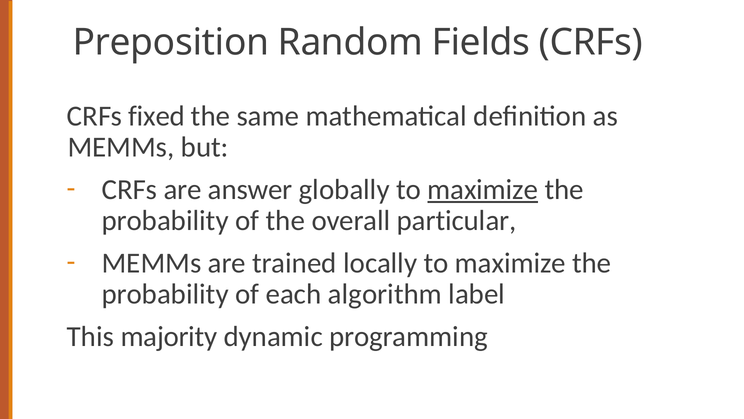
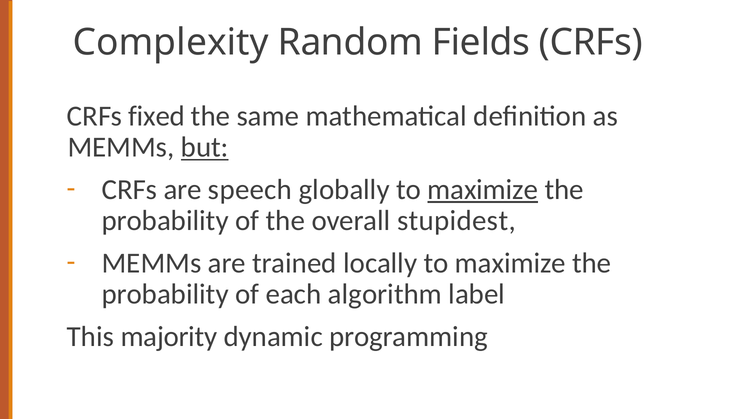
Preposition: Preposition -> Complexity (171, 42)
but underline: none -> present (205, 147)
answer: answer -> speech (250, 189)
particular: particular -> stupidest (456, 221)
